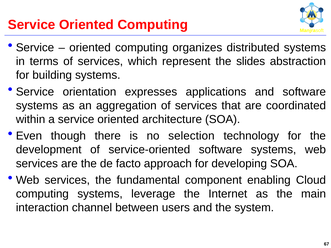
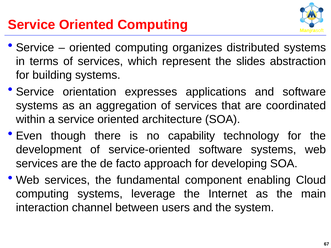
selection: selection -> capability (192, 136)
